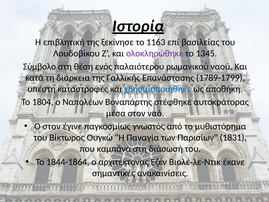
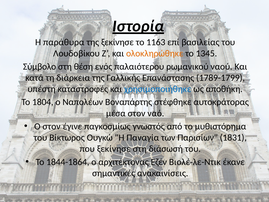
επιβλητική: επιβλητική -> παράθυρα (64, 42)
ολοκληρώθηκε colour: purple -> orange (155, 53)
που καμπάνα: καμπάνα -> ξεκίνησε (114, 149)
